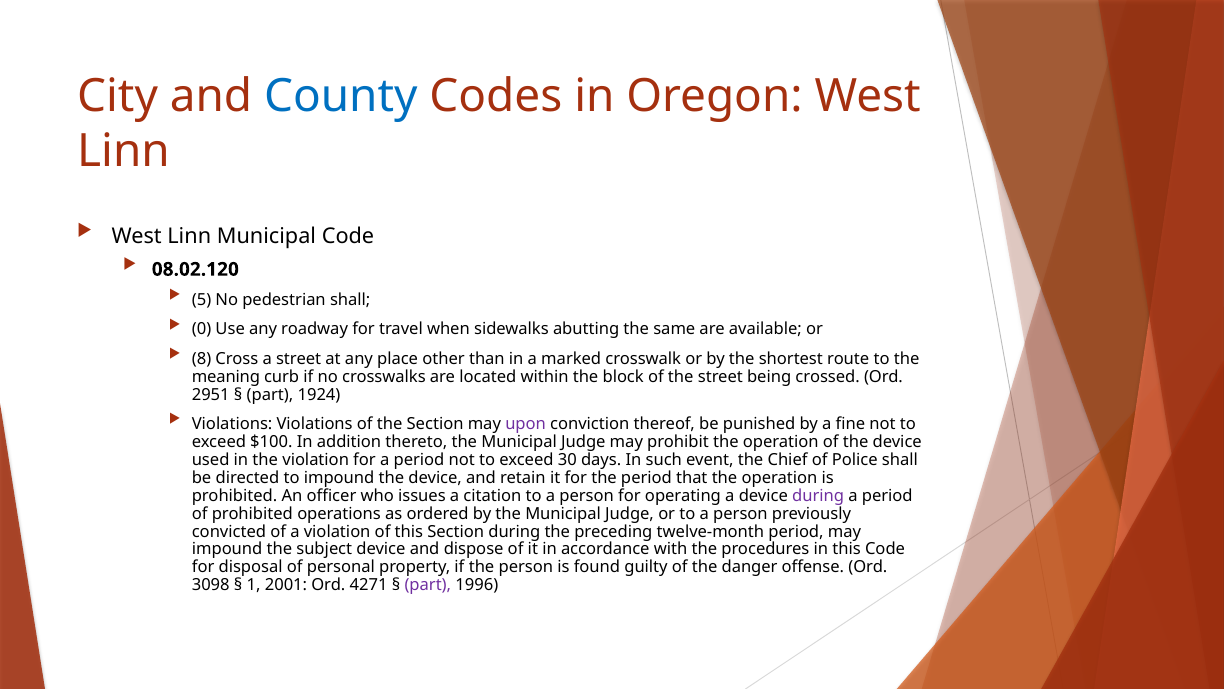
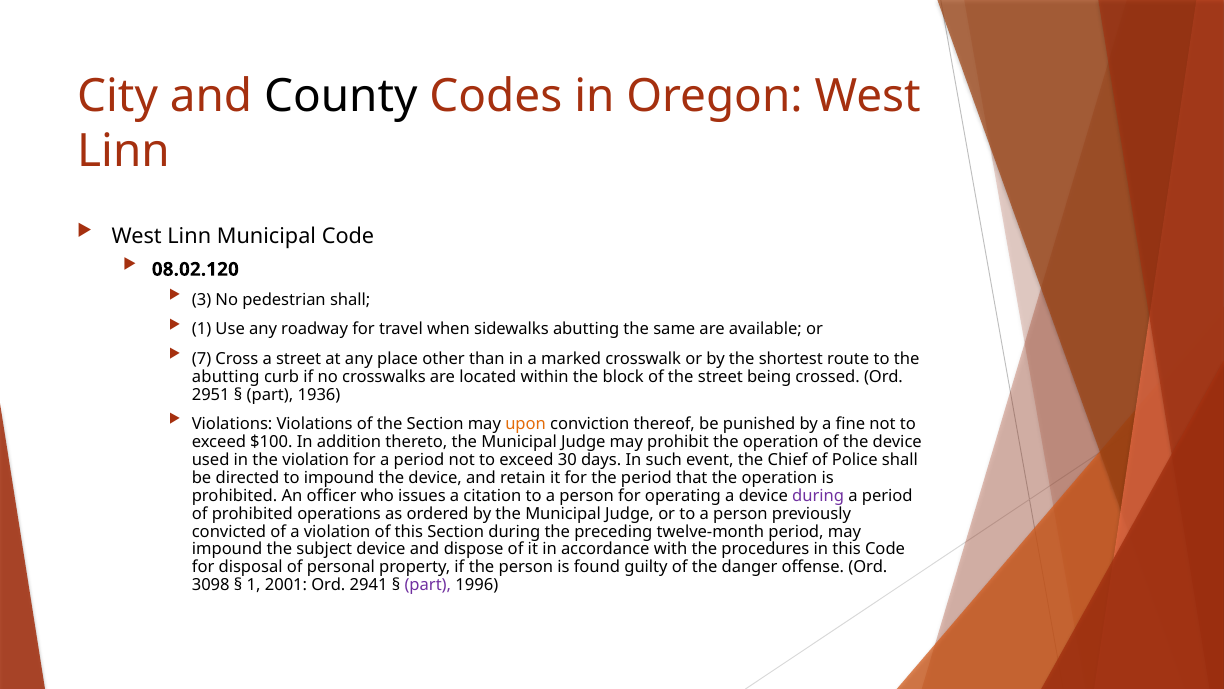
County colour: blue -> black (341, 97)
5: 5 -> 3 (202, 300)
0: 0 -> 1 (202, 329)
8: 8 -> 7 (202, 358)
meaning: meaning -> abutting (226, 376)
1924: 1924 -> 1936 (319, 394)
upon colour: purple -> orange (526, 424)
4271: 4271 -> 2941 (369, 585)
